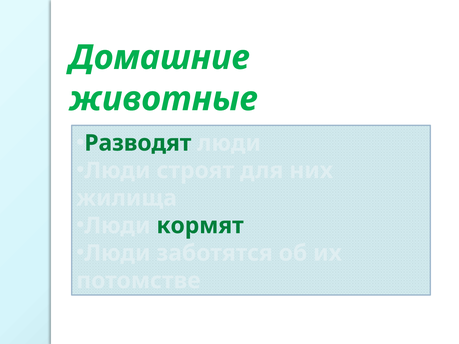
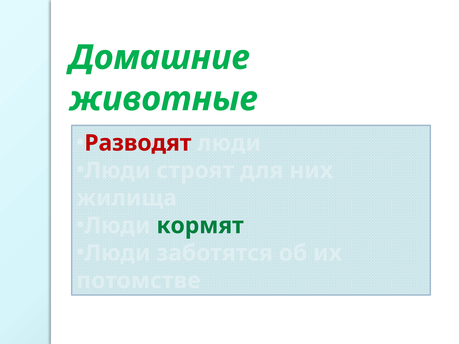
Разводят colour: green -> red (138, 143)
